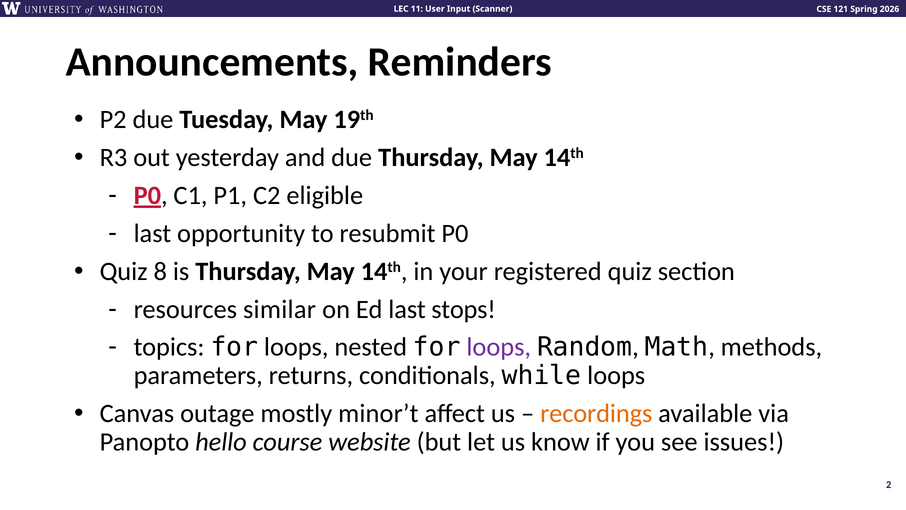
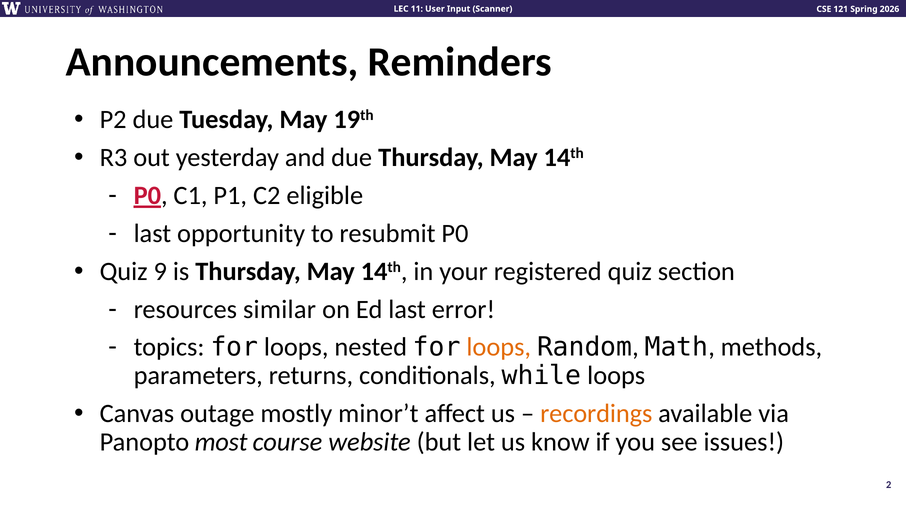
8: 8 -> 9 (160, 271)
stops: stops -> error (463, 309)
loops colour: purple -> orange (499, 347)
hello: hello -> most (221, 442)
